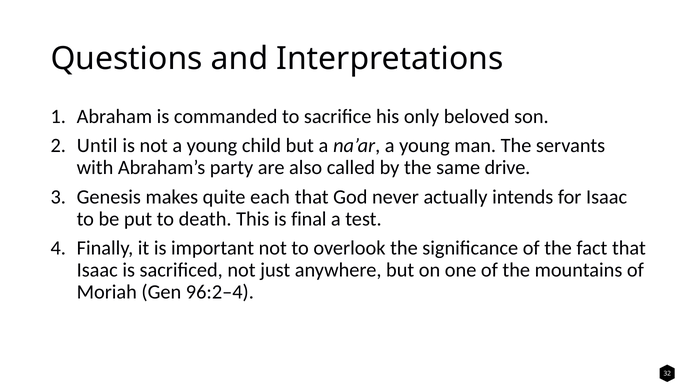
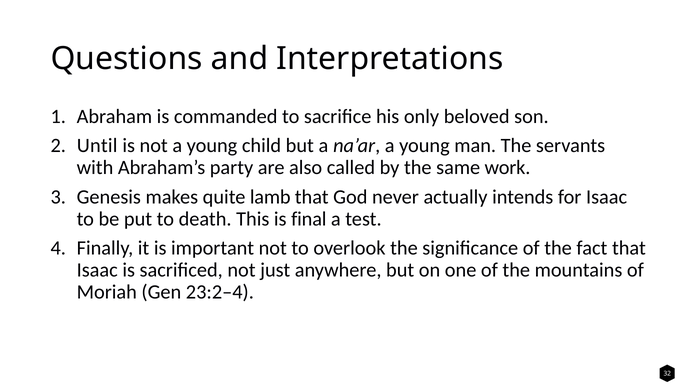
drive: drive -> work (507, 168)
each: each -> lamb (270, 197)
96:2–4: 96:2–4 -> 23:2–4 (220, 292)
